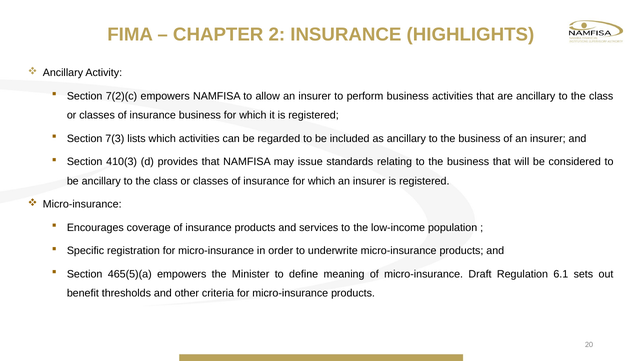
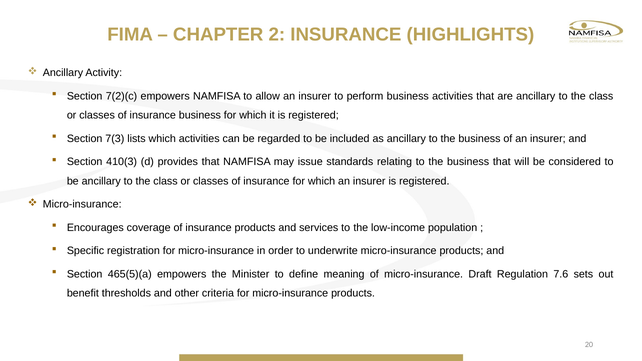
6.1: 6.1 -> 7.6 (561, 274)
